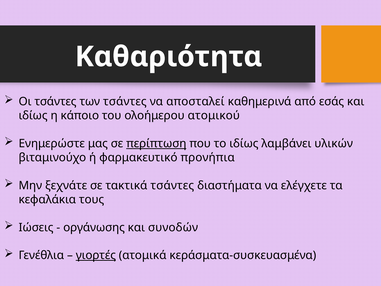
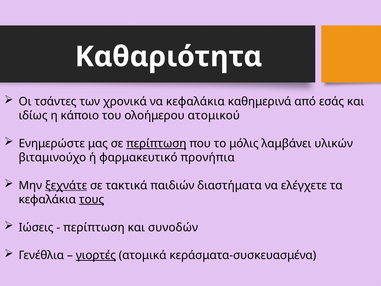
των τσάντες: τσάντες -> χρονικά (125, 102)
να αποσταλεί: αποσταλεί -> κεφαλάκια (195, 102)
το ιδίως: ιδίως -> μόλις (244, 143)
ξεχνάτε underline: none -> present (66, 185)
τακτικά τσάντες: τσάντες -> παιδιών (172, 185)
τους underline: none -> present (92, 199)
οργάνωσης: οργάνωσης -> περίπτωση (94, 227)
